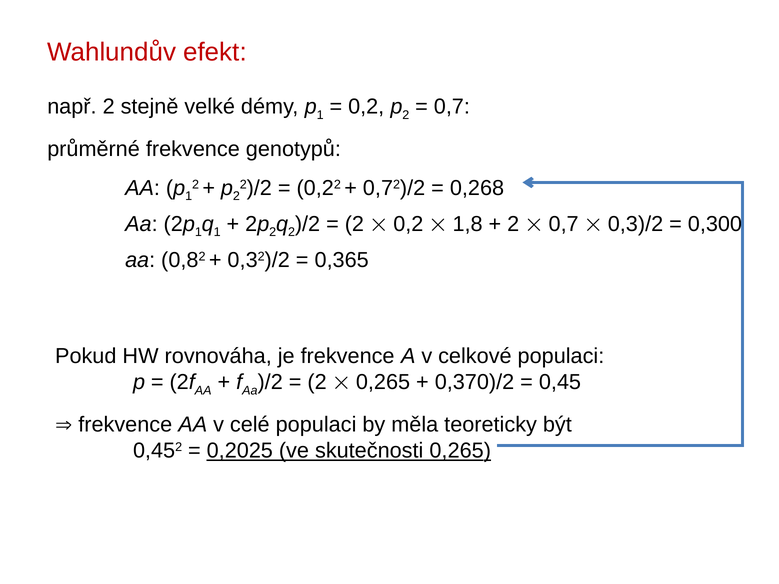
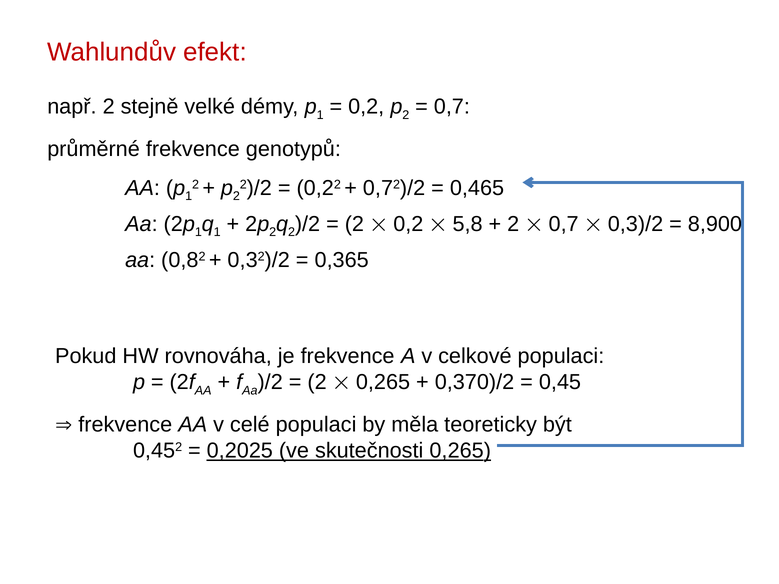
0,268: 0,268 -> 0,465 (477, 188)
1,8: 1,8 -> 5,8 (468, 224)
0,300: 0,300 -> 8,900 (715, 224)
